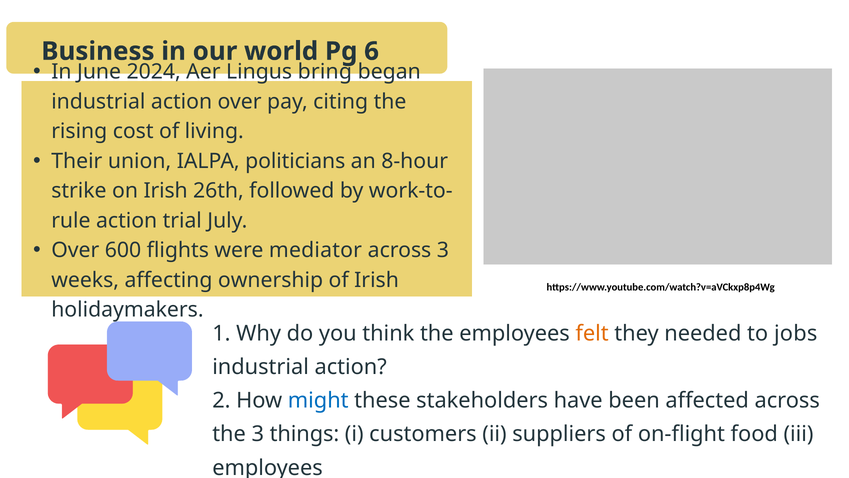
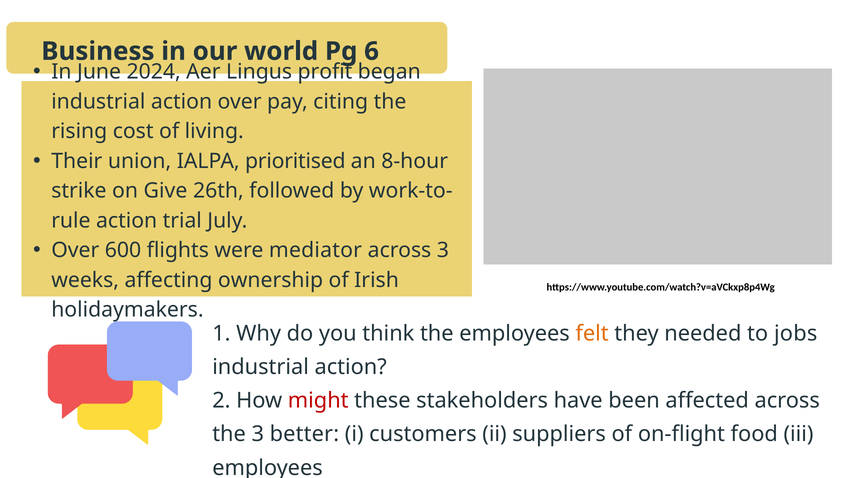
bring: bring -> profit (325, 72)
politicians: politicians -> prioritised (295, 161)
on Irish: Irish -> Give (165, 191)
might colour: blue -> red (318, 400)
things: things -> better (304, 434)
